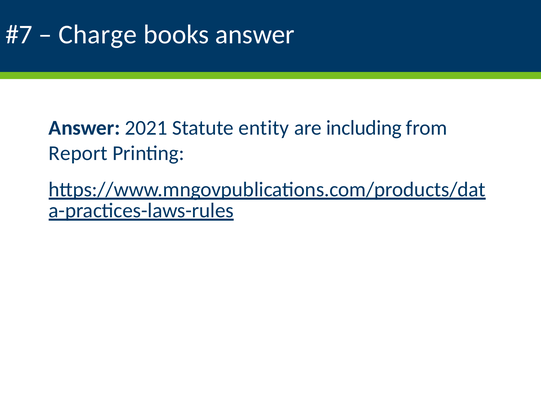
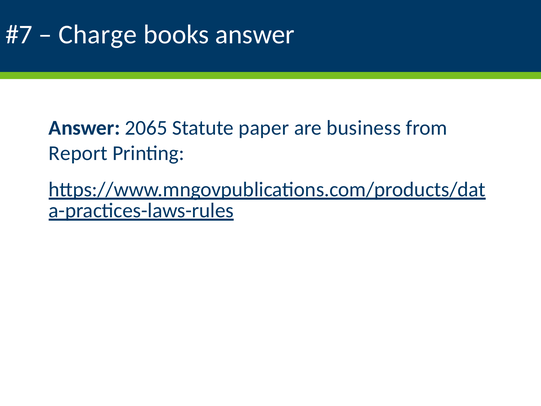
2021: 2021 -> 2065 (146, 128)
entity: entity -> paper (264, 128)
including: including -> business (364, 128)
